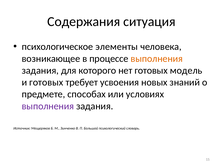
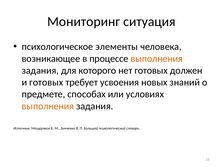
Содержания: Содержания -> Мониторинг (84, 22)
модель: модель -> должен (186, 71)
выполнения colour: purple -> orange (48, 106)
